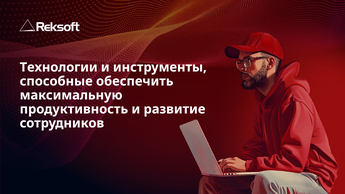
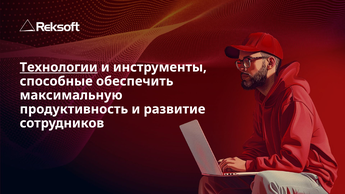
Технологии underline: none -> present (59, 67)
